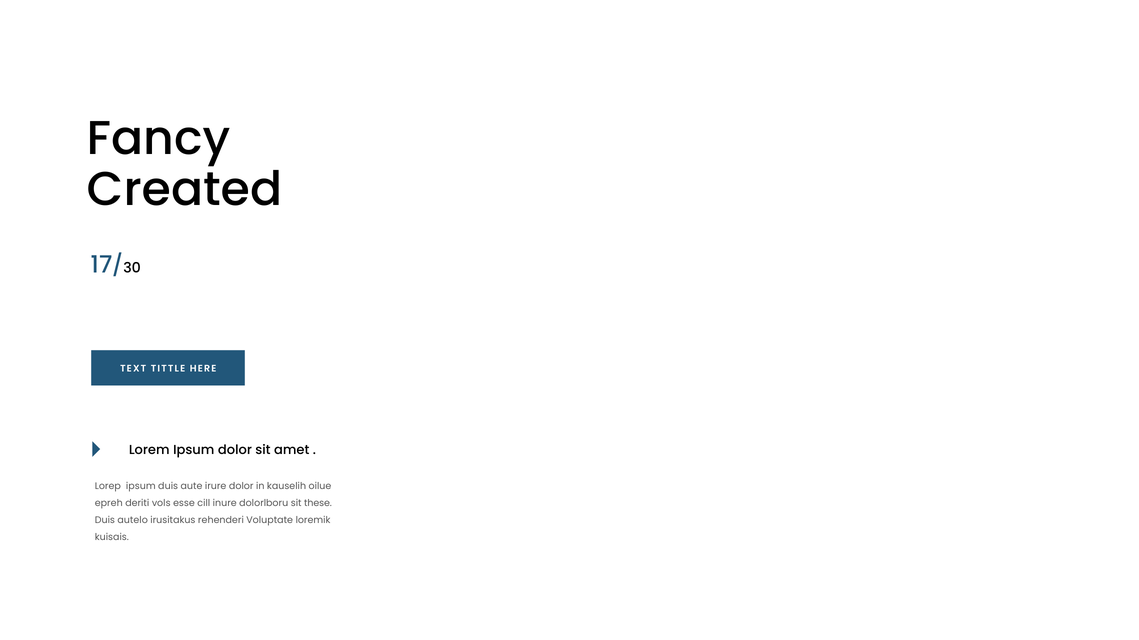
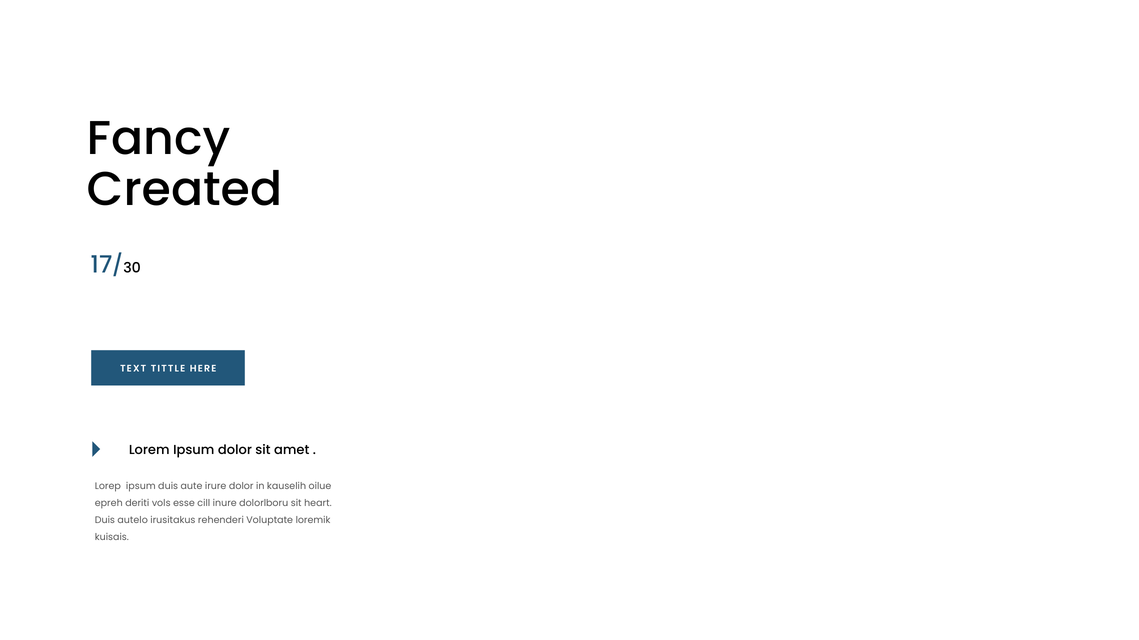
these: these -> heart (318, 504)
